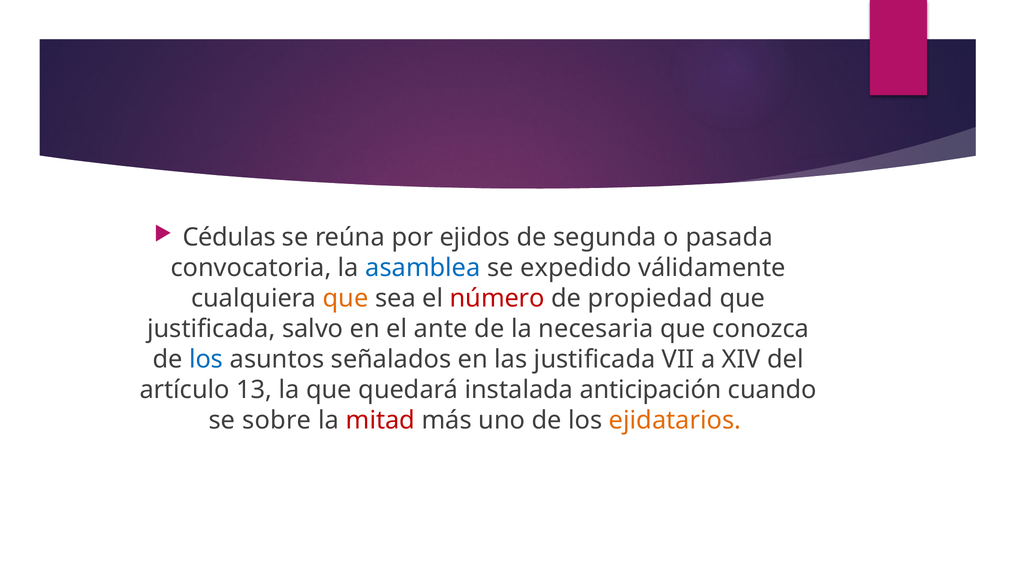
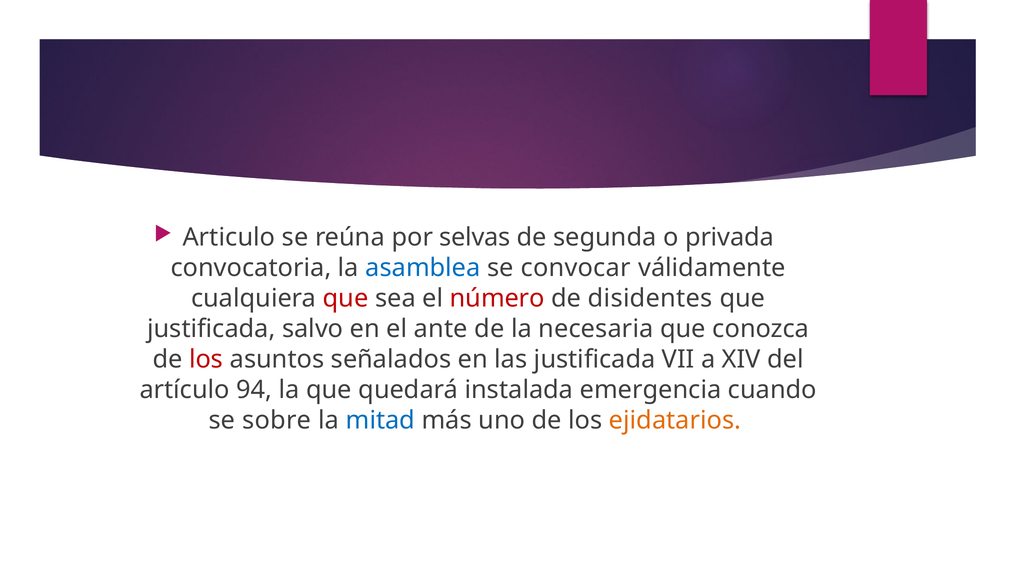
Cédulas: Cédulas -> Articulo (229, 238)
ejidos: ejidos -> selvas (475, 238)
pasada: pasada -> privada (729, 238)
expedido: expedido -> convocar (576, 268)
que colour: orange -> red (346, 299)
propiedad: propiedad -> disidentes (650, 299)
los colour: blue -> red (206, 360)
13: 13 -> 94 (254, 390)
anticipación: anticipación -> emergencia (651, 390)
mitad colour: red -> blue (380, 421)
